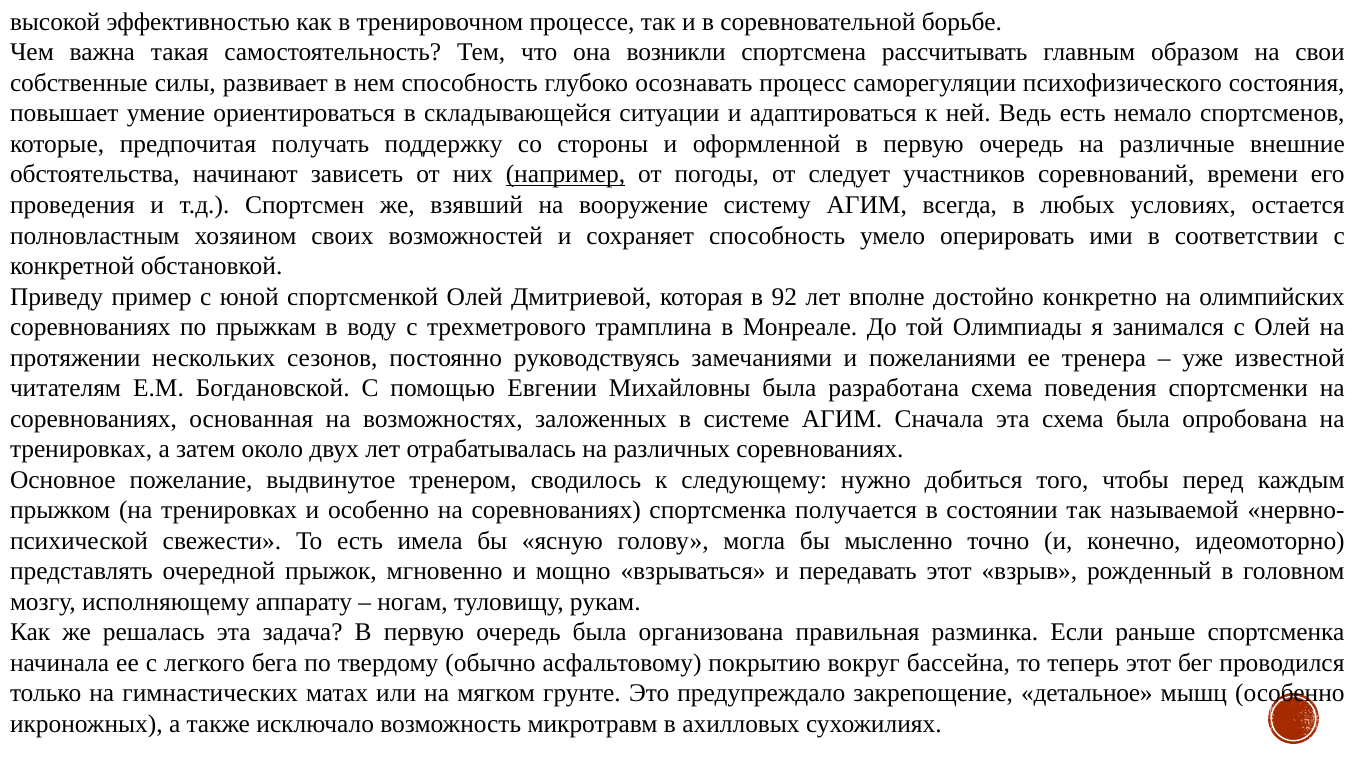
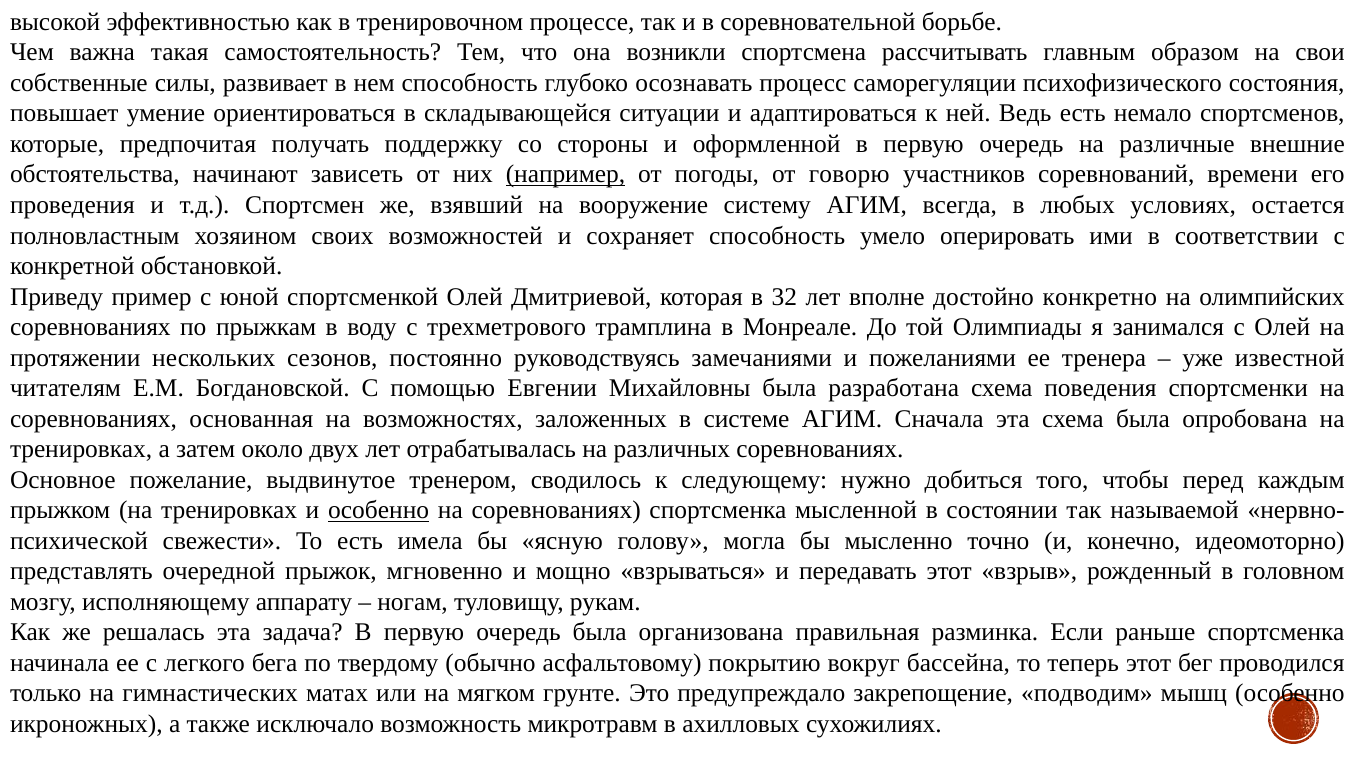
следует: следует -> говорю (849, 175)
92: 92 -> 32 (784, 297)
особенно underline: none -> present (379, 510)
получается: получается -> мысленной (856, 510)
детальное: детальное -> подводим (1087, 693)
